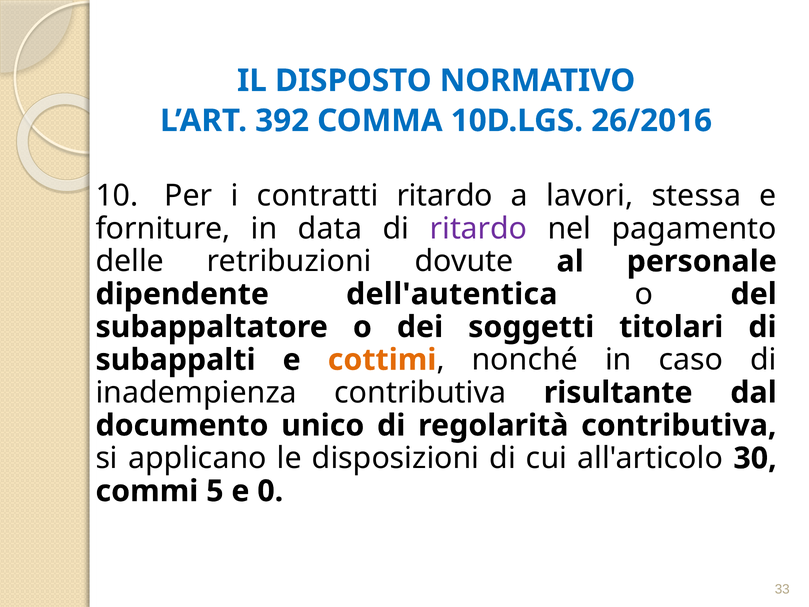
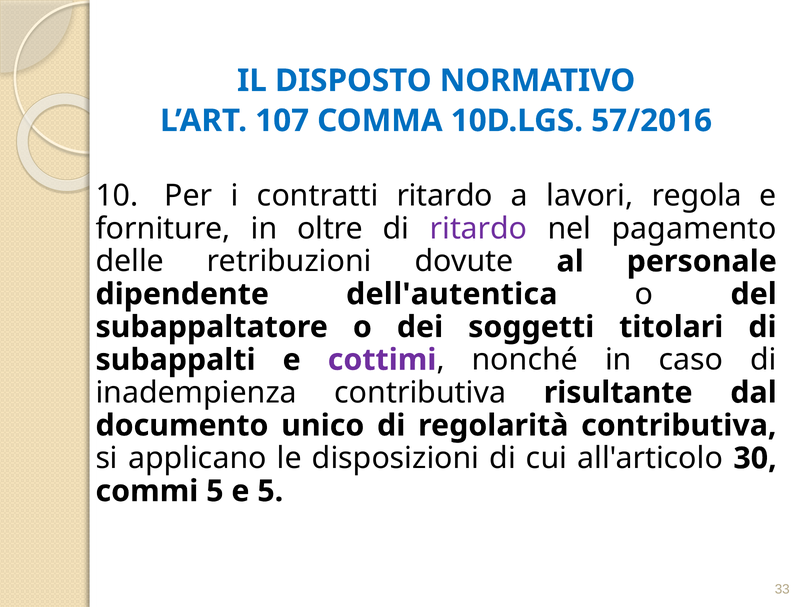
392: 392 -> 107 (282, 121)
26/2016: 26/2016 -> 57/2016 (652, 121)
stessa: stessa -> regola (697, 196)
data: data -> oltre (330, 228)
cottimi colour: orange -> purple (382, 360)
e 0: 0 -> 5 (270, 491)
